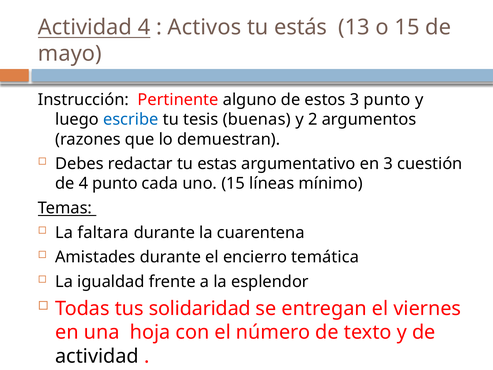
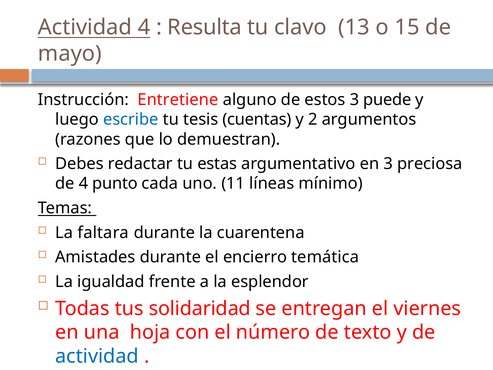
Activos: Activos -> Resulta (205, 27)
estás: estás -> clavo (301, 27)
Pertinente: Pertinente -> Entretiene (178, 100)
3 punto: punto -> puede (387, 100)
buenas: buenas -> cuentas (257, 119)
cuestión: cuestión -> preciosa (430, 164)
uno 15: 15 -> 11 (233, 183)
actividad colour: black -> blue (97, 356)
